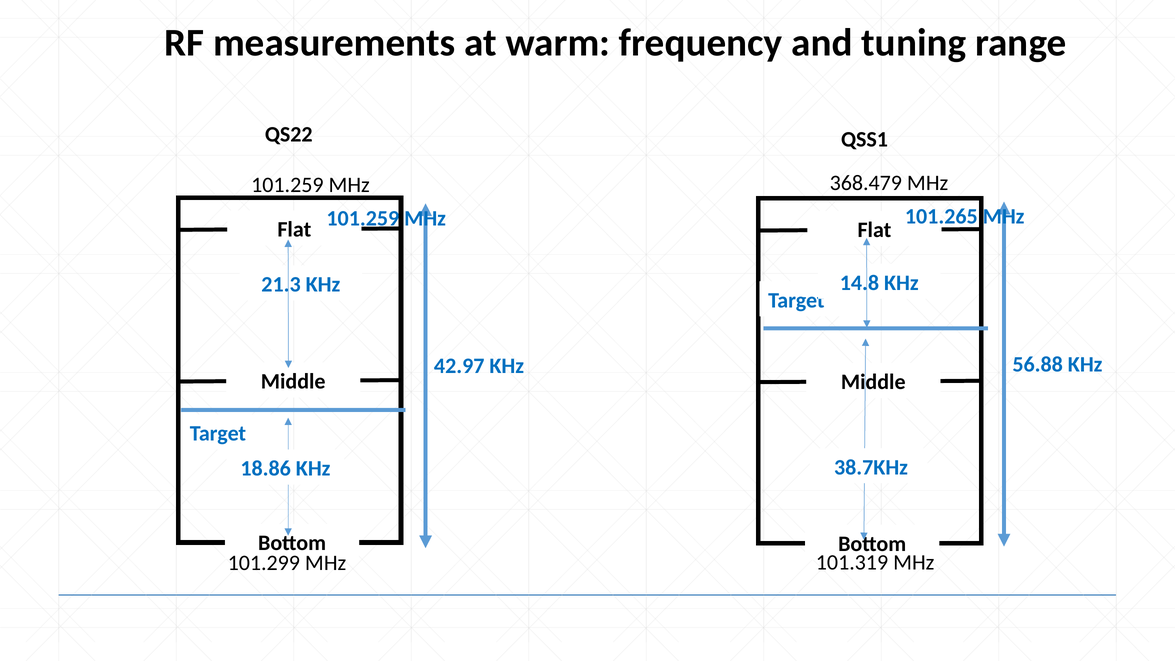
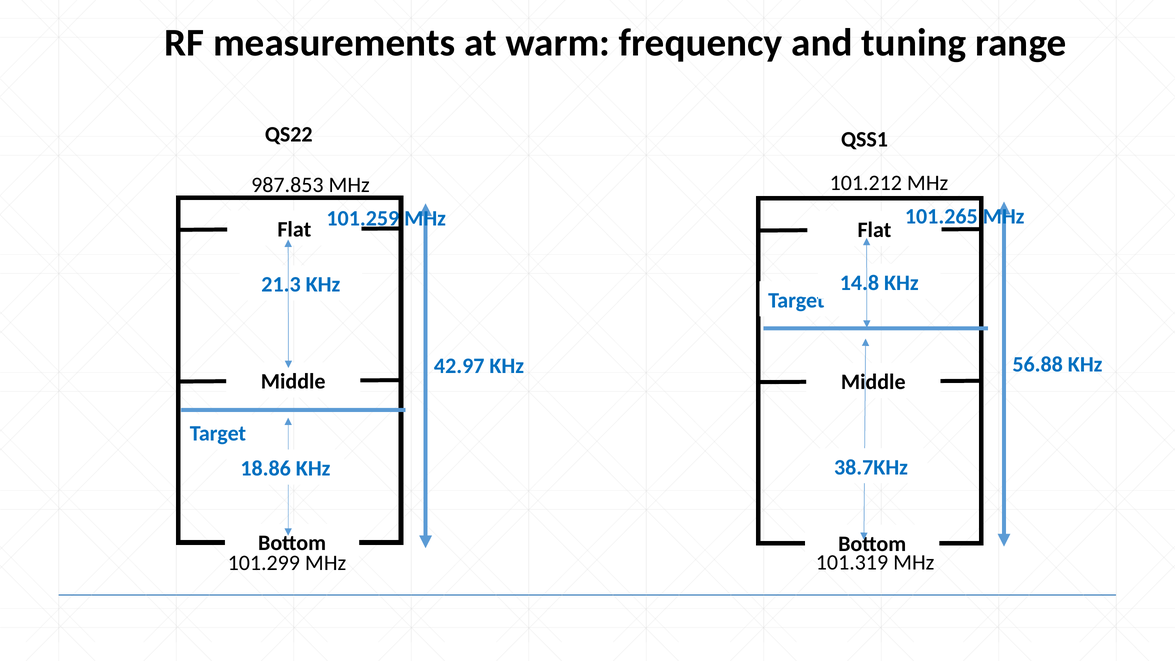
368.479: 368.479 -> 101.212 (866, 183)
101.259: 101.259 -> 987.853 (287, 185)
